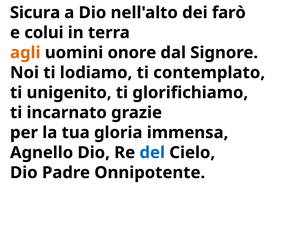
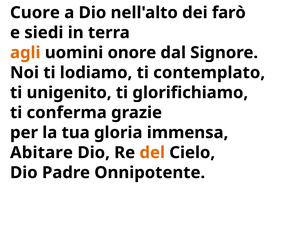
Sicura: Sicura -> Cuore (35, 13)
colui: colui -> siedi (44, 33)
incarnato: incarnato -> conferma (67, 113)
Agnello: Agnello -> Abitare (41, 153)
del colour: blue -> orange (152, 153)
